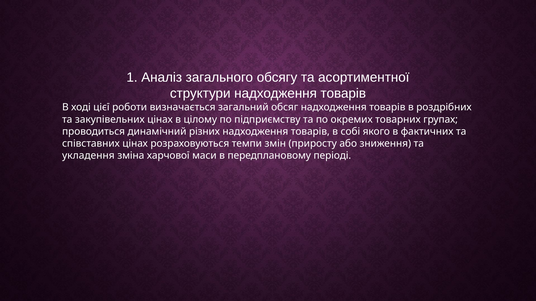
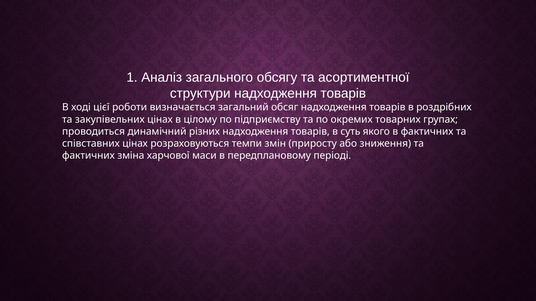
собі: собі -> суть (350, 132)
укладення: укладення -> фактичних (88, 156)
